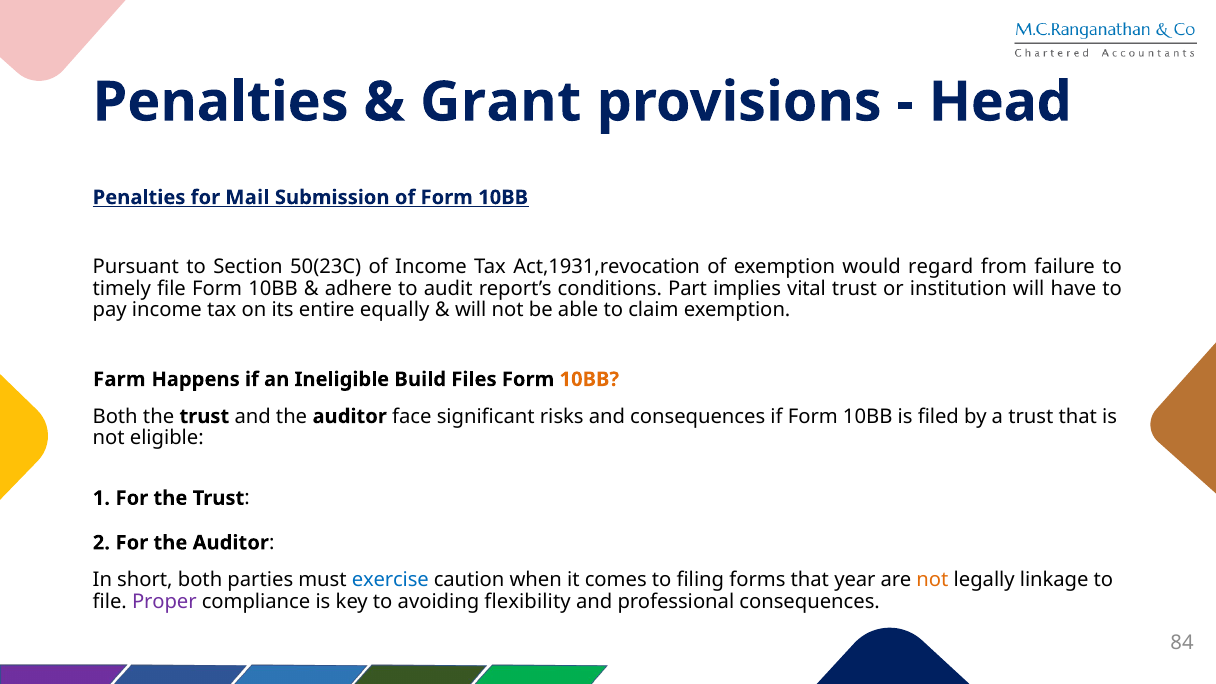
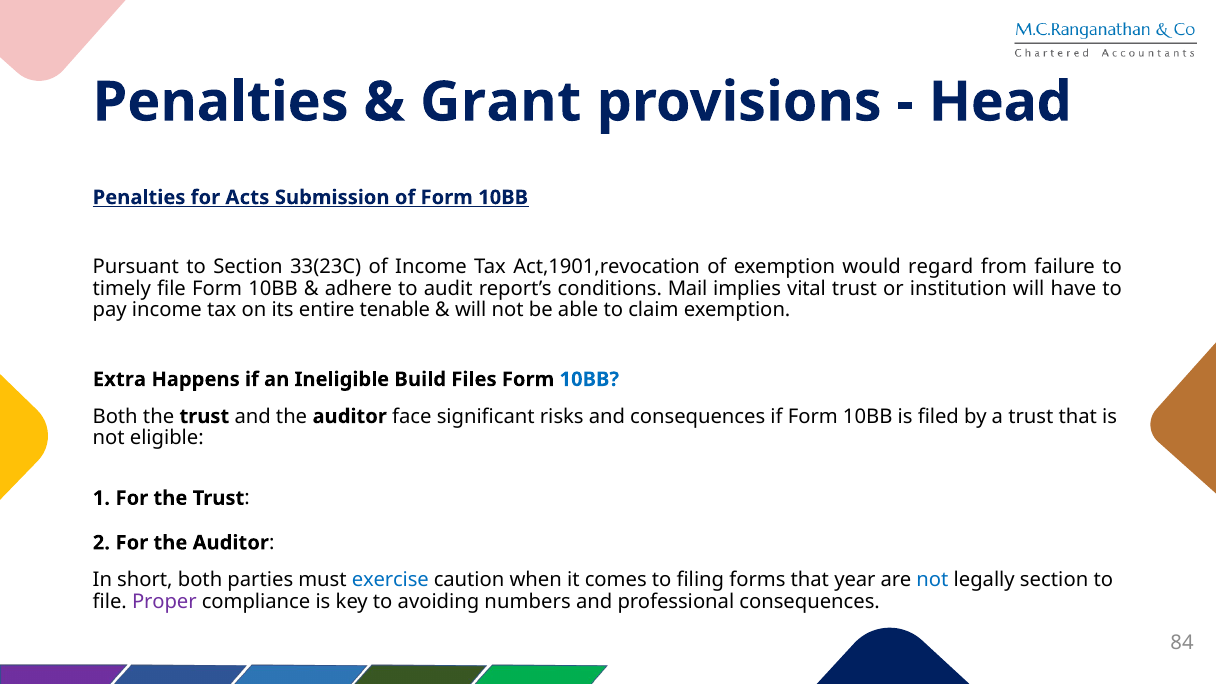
Mail: Mail -> Acts (247, 197)
50(23C: 50(23C -> 33(23C (326, 267)
Act,1931,revocation: Act,1931,revocation -> Act,1901,revocation (607, 267)
Part: Part -> Mail (688, 288)
equally: equally -> tenable (395, 310)
Farm: Farm -> Extra (119, 379)
10BB colour: orange -> blue (589, 379)
not colour: orange -> blue (932, 580)
legally linkage: linkage -> section (1054, 580)
flexibility: flexibility -> numbers (528, 602)
